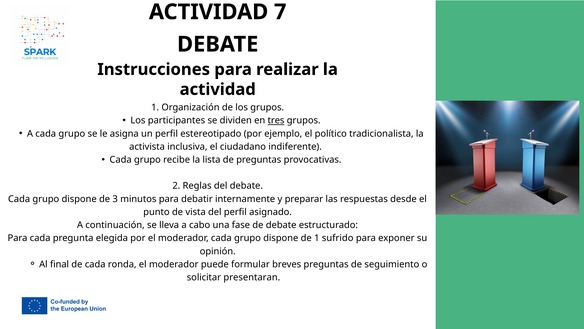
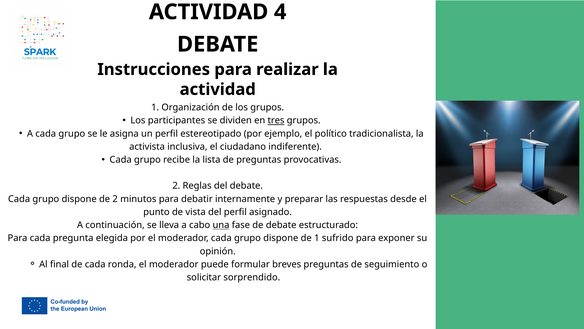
7: 7 -> 4 (280, 12)
de 3: 3 -> 2 (115, 199)
una underline: none -> present (221, 225)
presentaran: presentaran -> sorprendido (252, 277)
